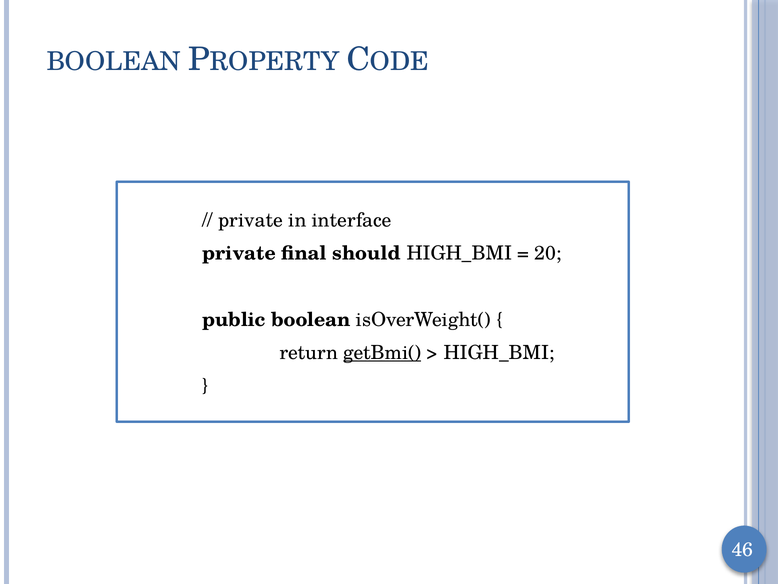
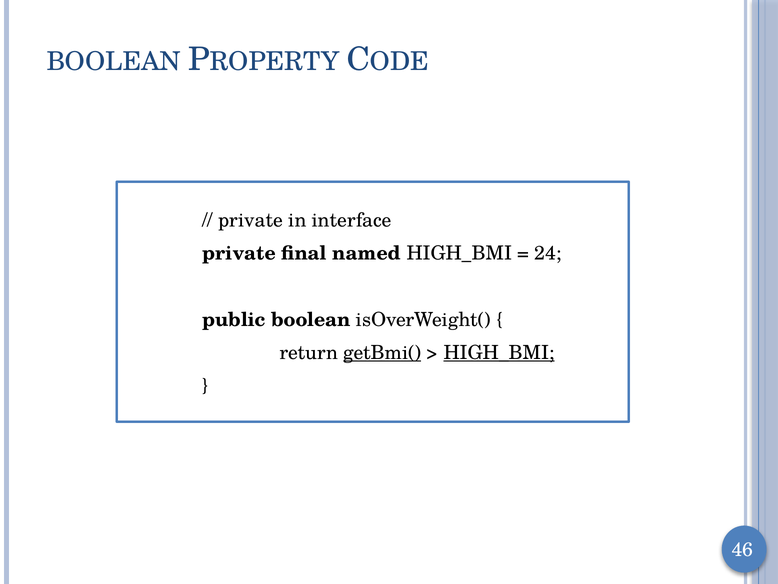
should: should -> named (366, 253)
20: 20 -> 24 (548, 253)
HIGH_BMI underline: none -> present (499, 352)
